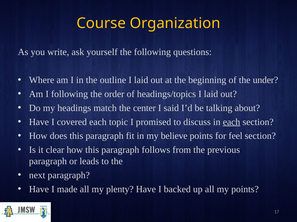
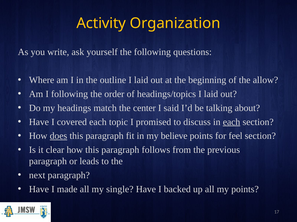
Course: Course -> Activity (101, 23)
under: under -> allow (265, 80)
does underline: none -> present (58, 136)
plenty: plenty -> single (120, 190)
